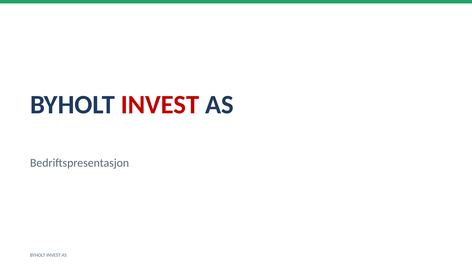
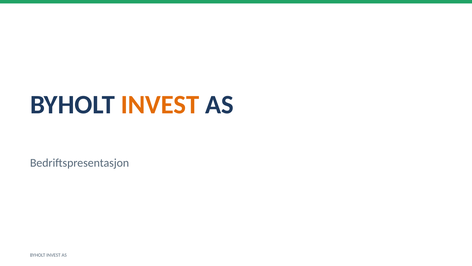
INVEST colour: red -> orange (160, 105)
